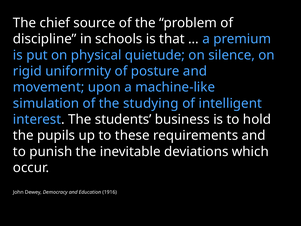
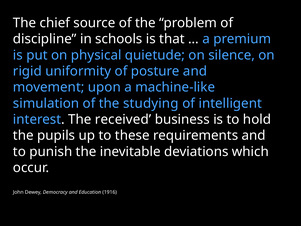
students: students -> received (123, 119)
